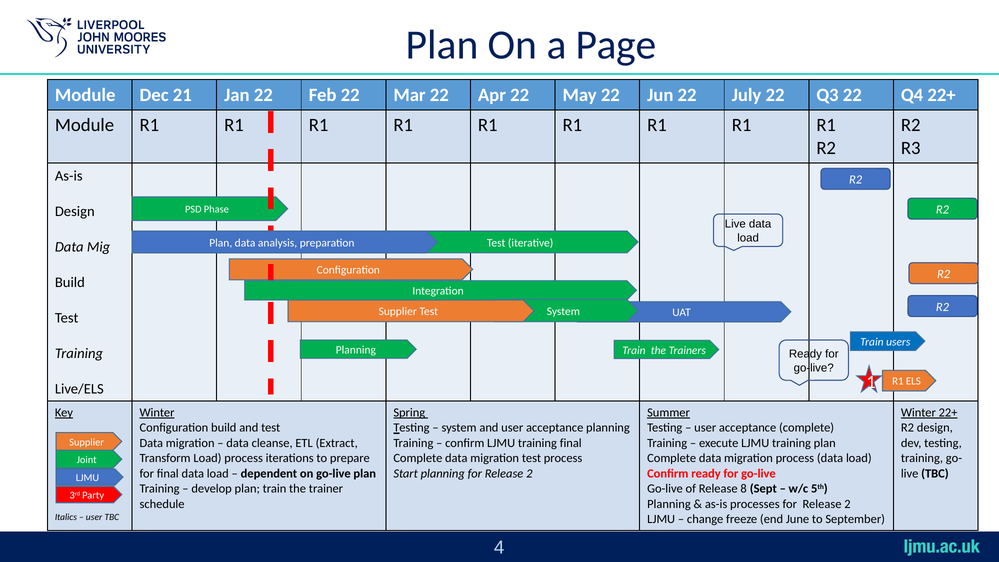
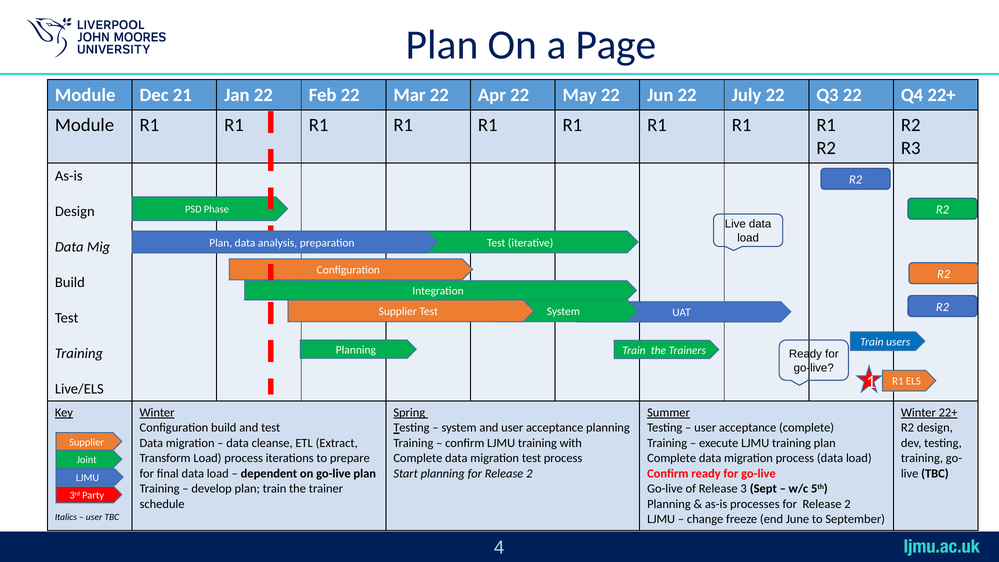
training final: final -> with (571, 443)
8: 8 -> 3 (744, 489)
